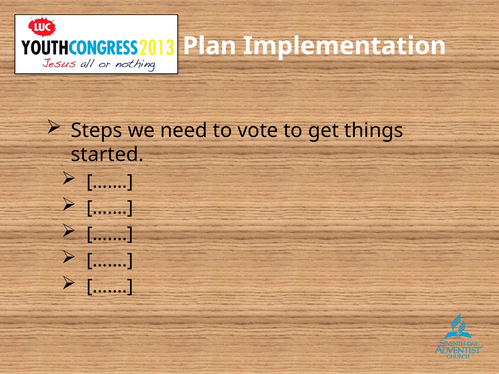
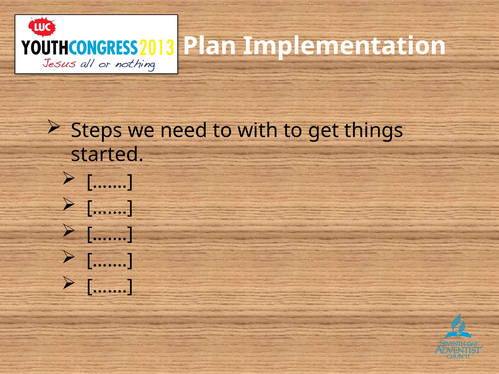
vote: vote -> with (258, 131)
